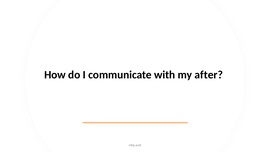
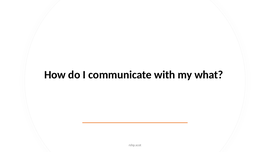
after: after -> what (209, 75)
